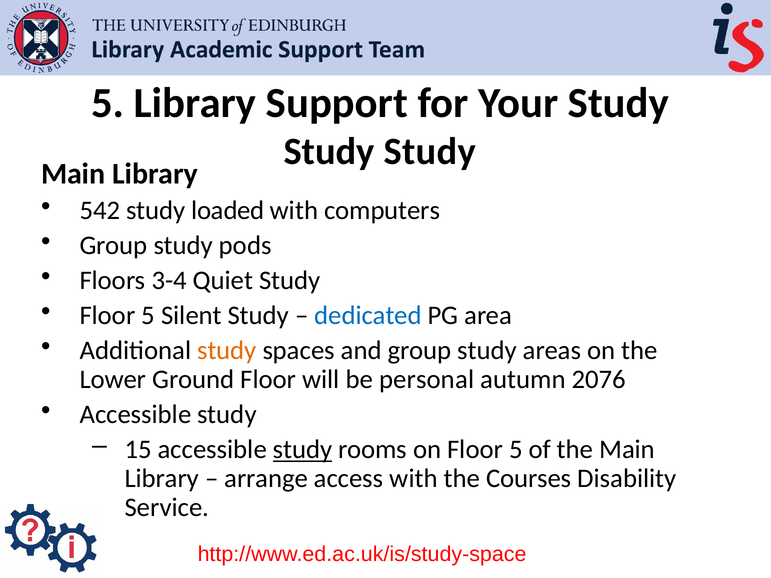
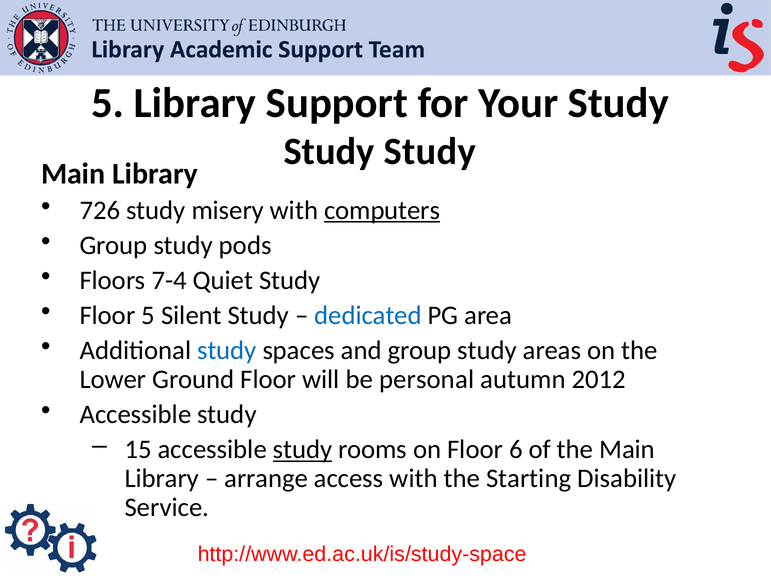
542: 542 -> 726 (100, 211)
loaded: loaded -> misery (228, 211)
computers underline: none -> present (382, 211)
3-4: 3-4 -> 7-4 (169, 281)
study colour: orange -> blue (227, 351)
2076: 2076 -> 2012 (599, 380)
on Floor 5: 5 -> 6 (516, 450)
Courses: Courses -> Starting (529, 479)
